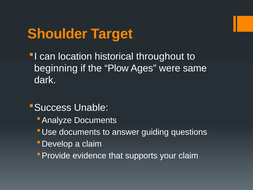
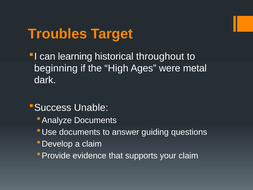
Shoulder: Shoulder -> Troubles (57, 34)
location: location -> learning (75, 56)
Plow: Plow -> High (116, 68)
same: same -> metal (195, 68)
